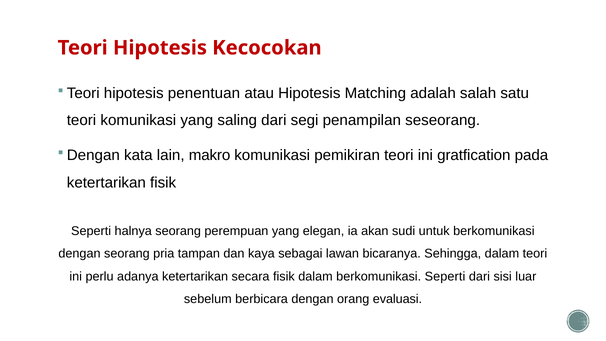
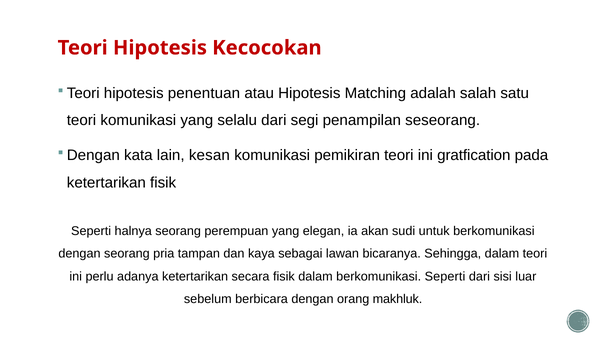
saling: saling -> selalu (237, 120)
makro: makro -> kesan (209, 155)
evaluasi: evaluasi -> makhluk (397, 299)
